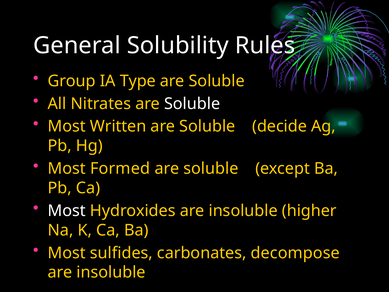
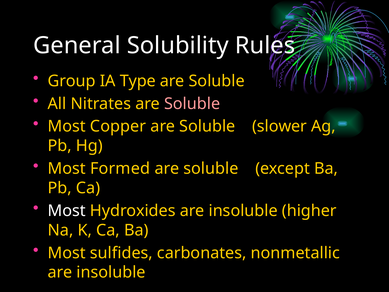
Soluble colour: white -> pink (192, 104)
Written: Written -> Copper (118, 126)
decide: decide -> slower (280, 126)
decompose: decompose -> nonmetallic (295, 253)
